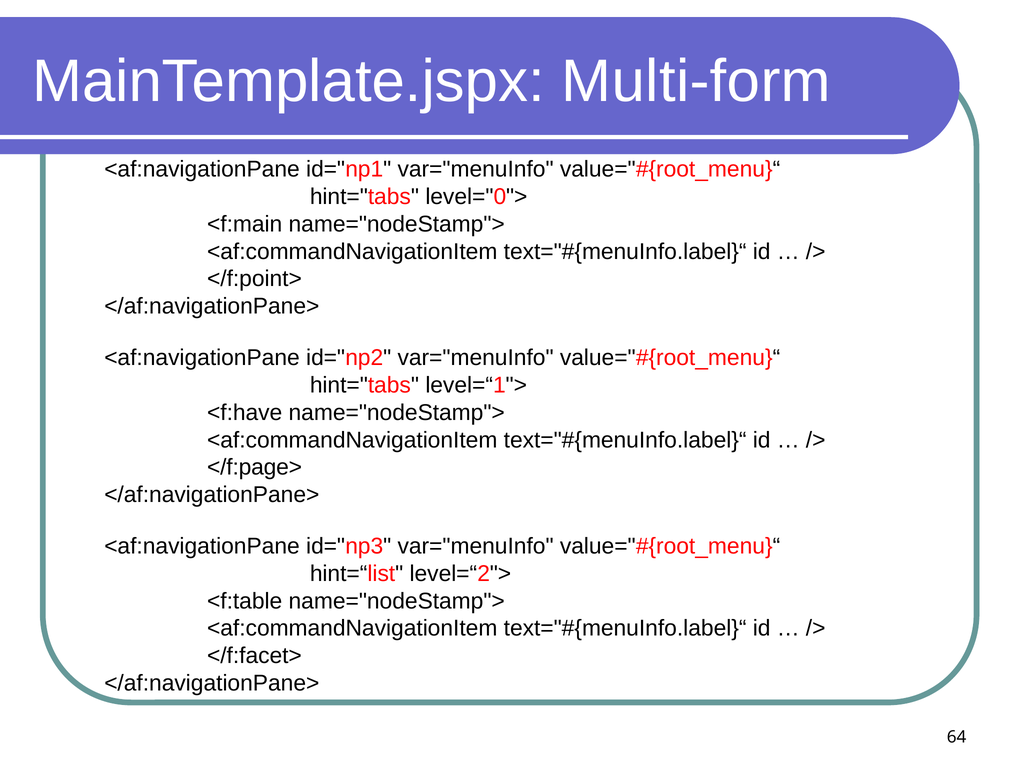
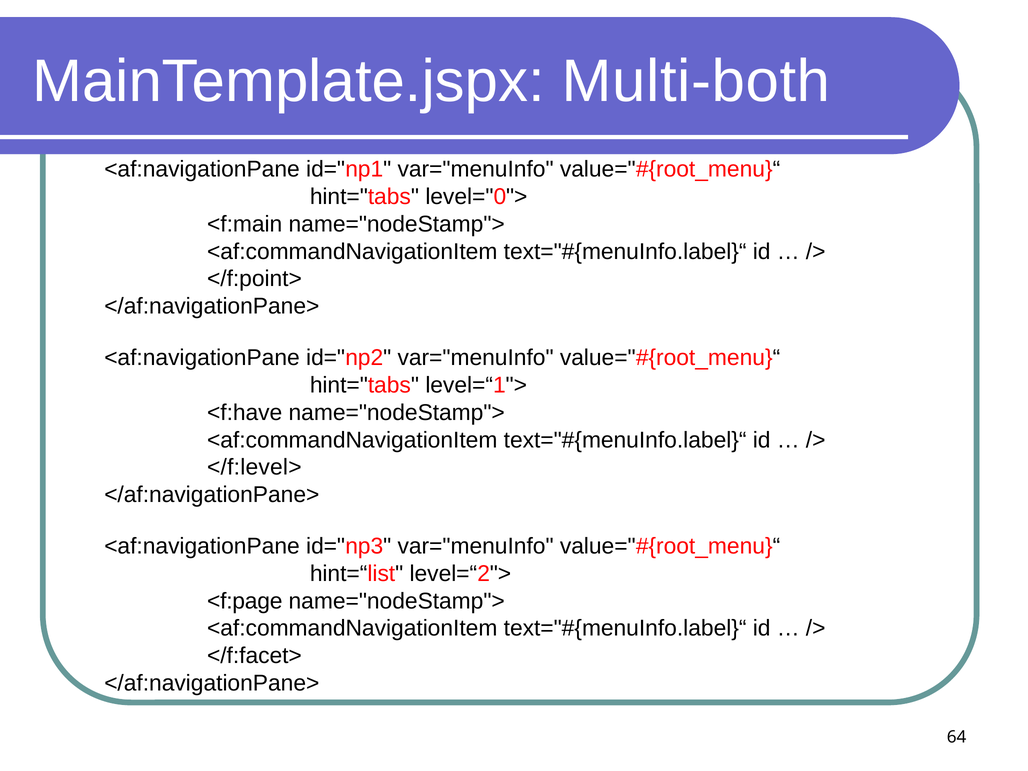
Multi-form: Multi-form -> Multi-both (696, 81)
</f:page>: </f:page> -> </f:level> (254, 467)
<f:table: <f:table -> <f:page (245, 601)
